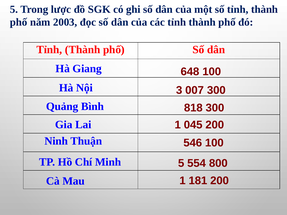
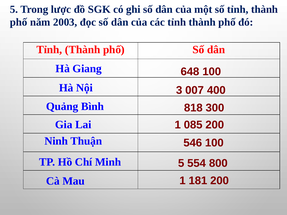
007 300: 300 -> 400 (216, 90)
045: 045 -> 085 (193, 125)
